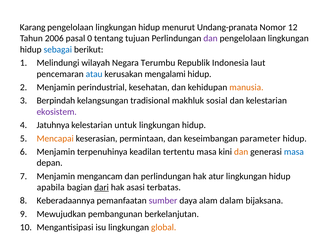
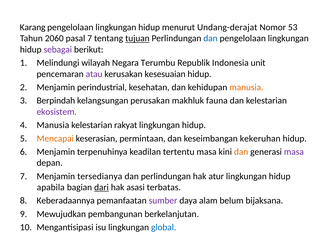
Undang-pranata: Undang-pranata -> Undang-derajat (227, 27)
12: 12 -> 53 (293, 27)
2006: 2006 -> 2060 (54, 38)
pasal 0: 0 -> 7 (90, 38)
tujuan underline: none -> present (137, 38)
dan colour: purple -> blue (211, 38)
sebagai colour: blue -> purple (58, 50)
laut: laut -> unit (258, 63)
atau colour: blue -> purple (94, 74)
mengalami: mengalami -> kesesuaian (165, 74)
tradisional: tradisional -> perusakan (150, 101)
sosial: sosial -> fauna (217, 101)
Jatuhnya: Jatuhnya -> Manusia (53, 125)
untuk: untuk -> rakyat (126, 125)
parameter: parameter -> kekeruhan (260, 138)
masa colour: blue -> purple (294, 152)
mengancam: mengancam -> tersedianya (100, 176)
dalam: dalam -> belum (232, 200)
global colour: orange -> blue (164, 227)
